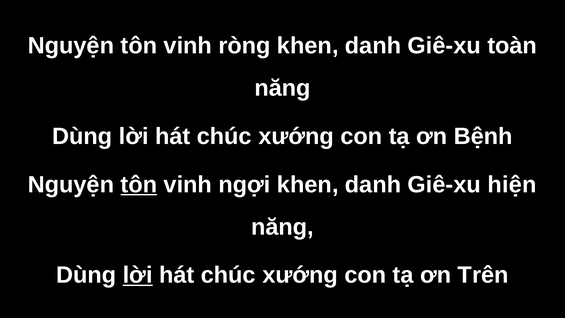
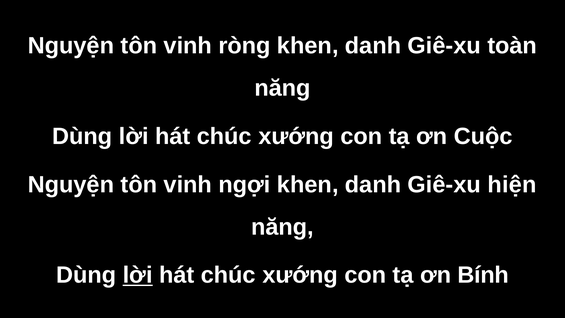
Bệnh: Bệnh -> Cuộc (483, 136)
tôn underline: present -> none (139, 184)
Trên: Trên -> Bính (483, 275)
